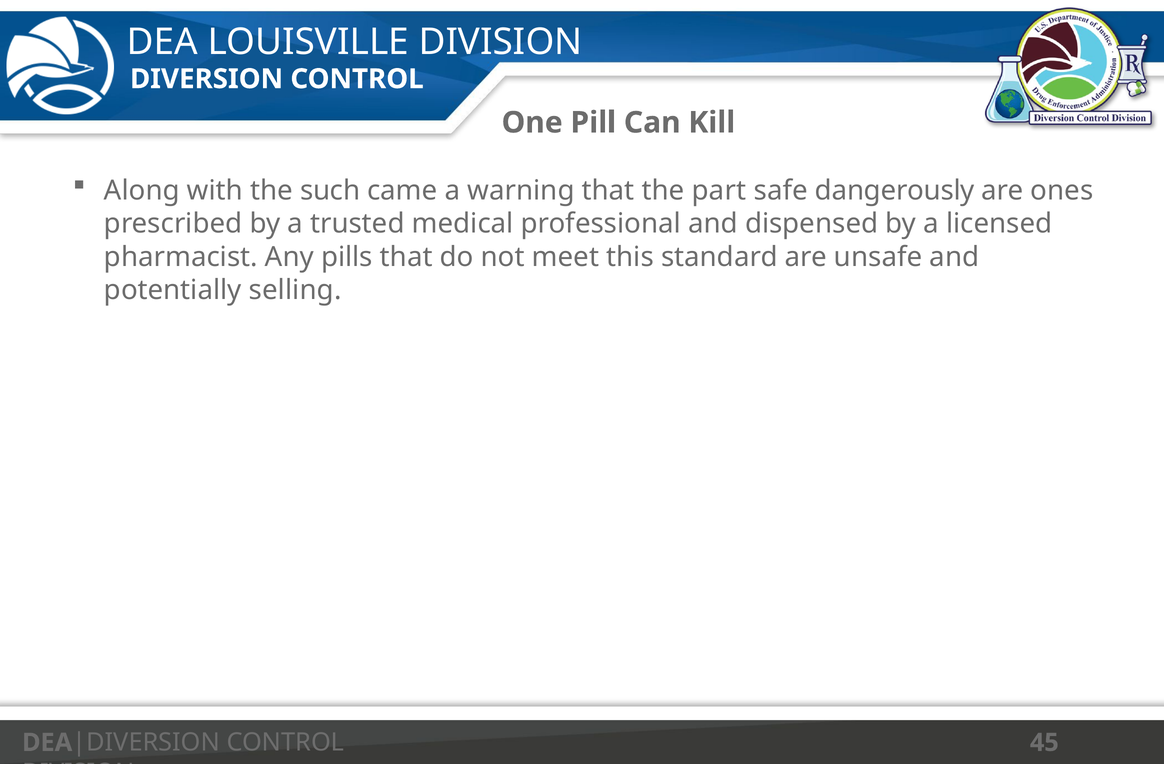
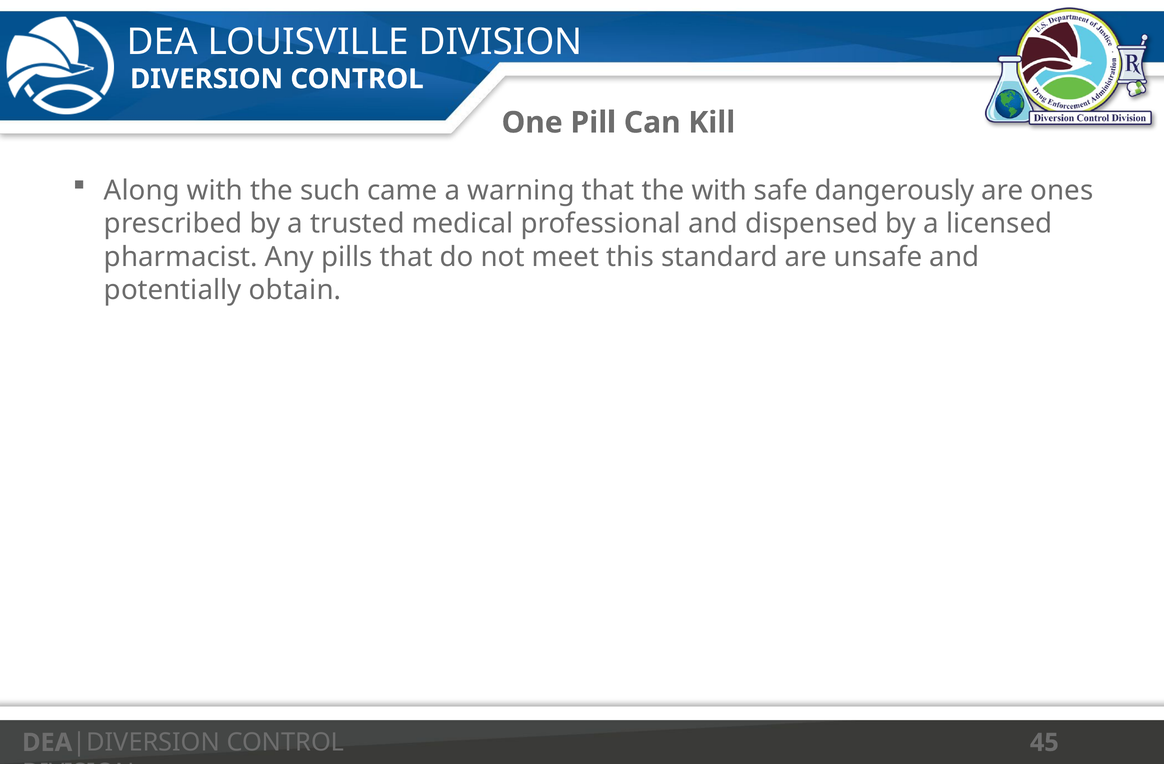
the part: part -> with (719, 190)
selling: selling -> obtain (295, 290)
